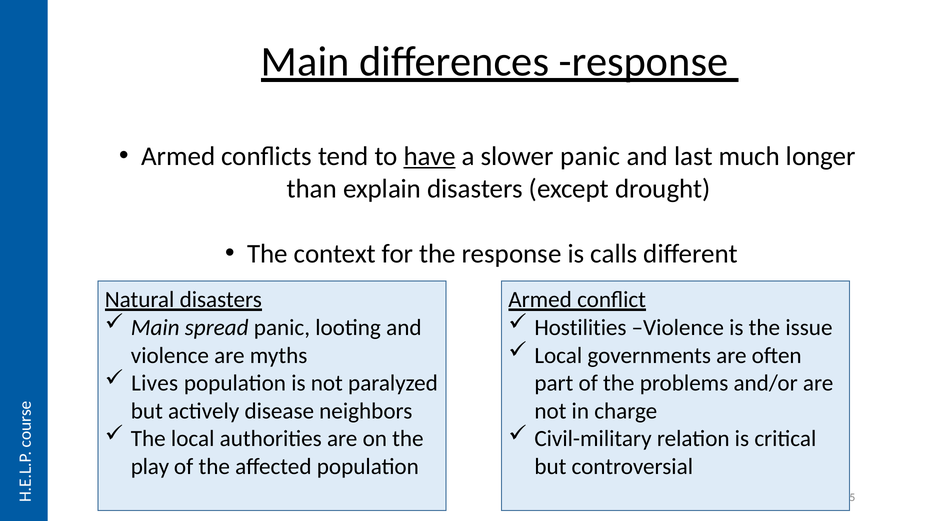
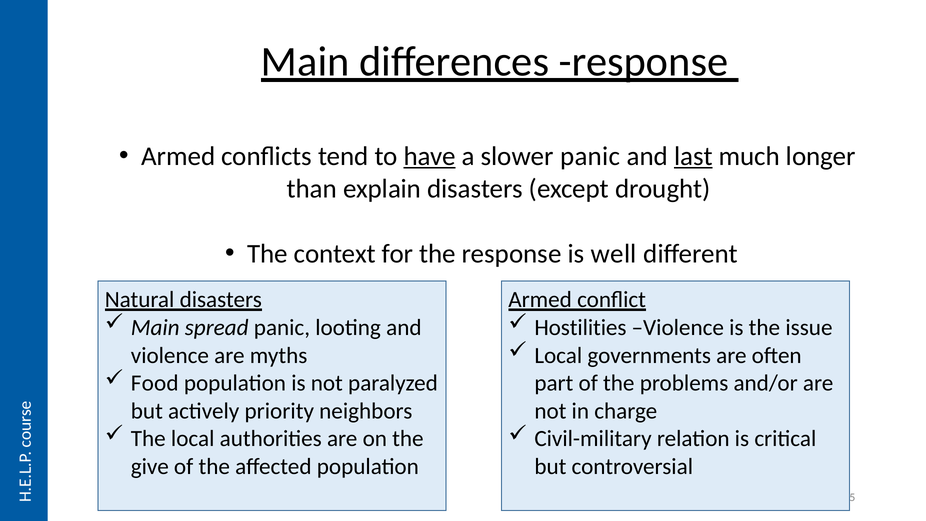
last underline: none -> present (693, 156)
calls: calls -> well (614, 254)
Lives: Lives -> Food (155, 383)
disease: disease -> priority (279, 411)
play: play -> give (150, 466)
